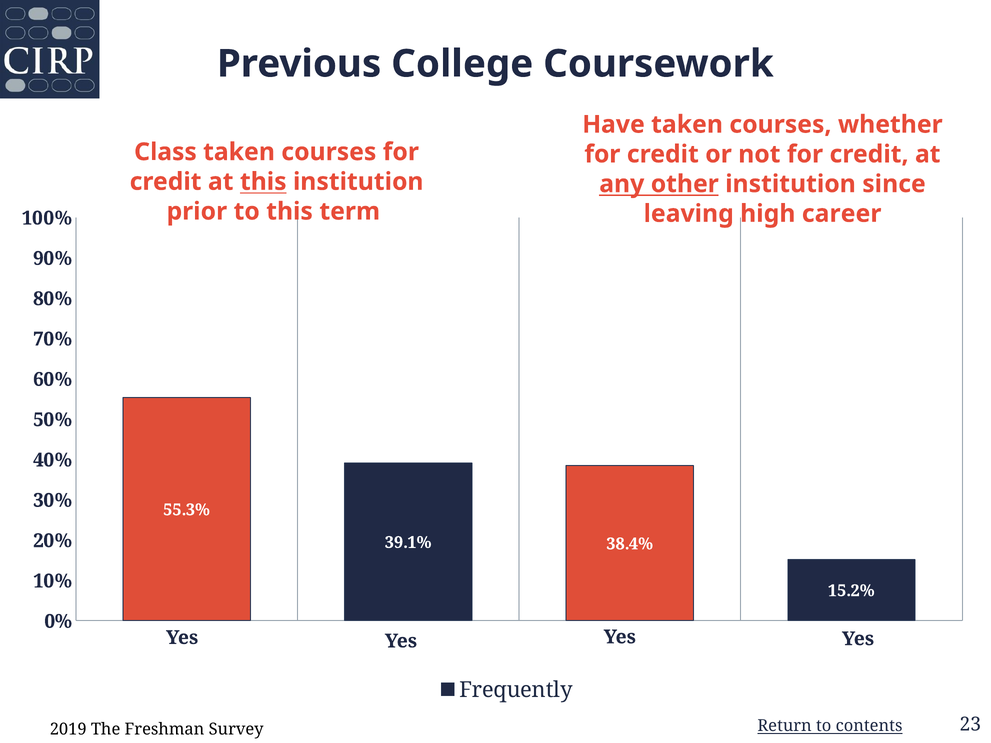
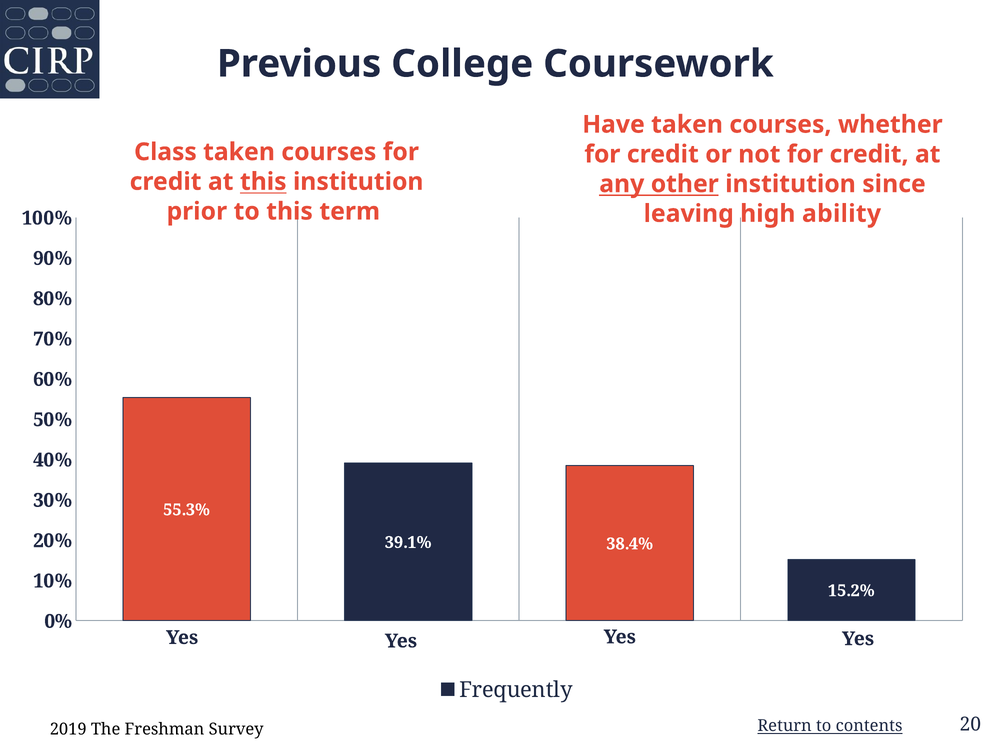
career: career -> ability (842, 214)
23: 23 -> 20 (970, 725)
